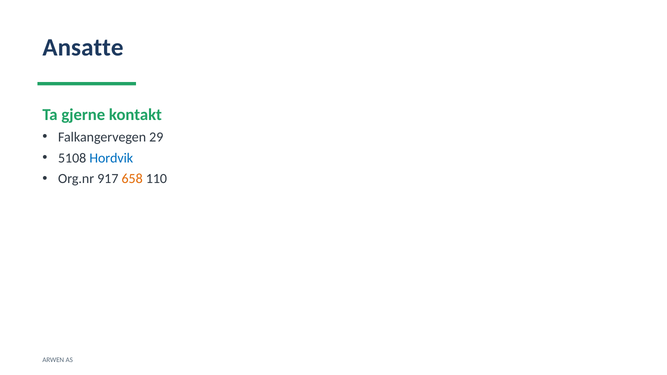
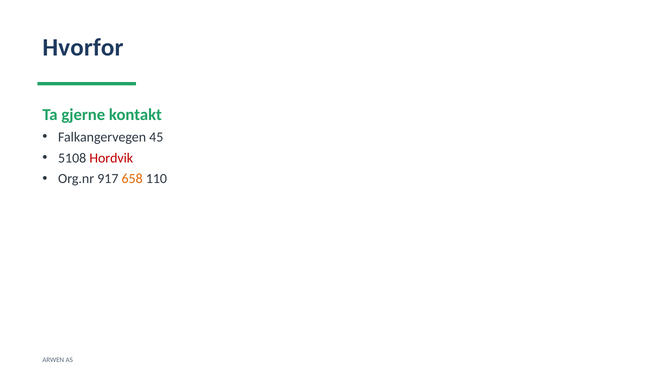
Ansatte: Ansatte -> Hvorfor (83, 48)
29: 29 -> 45 (156, 137)
Hordvik colour: blue -> red (111, 158)
